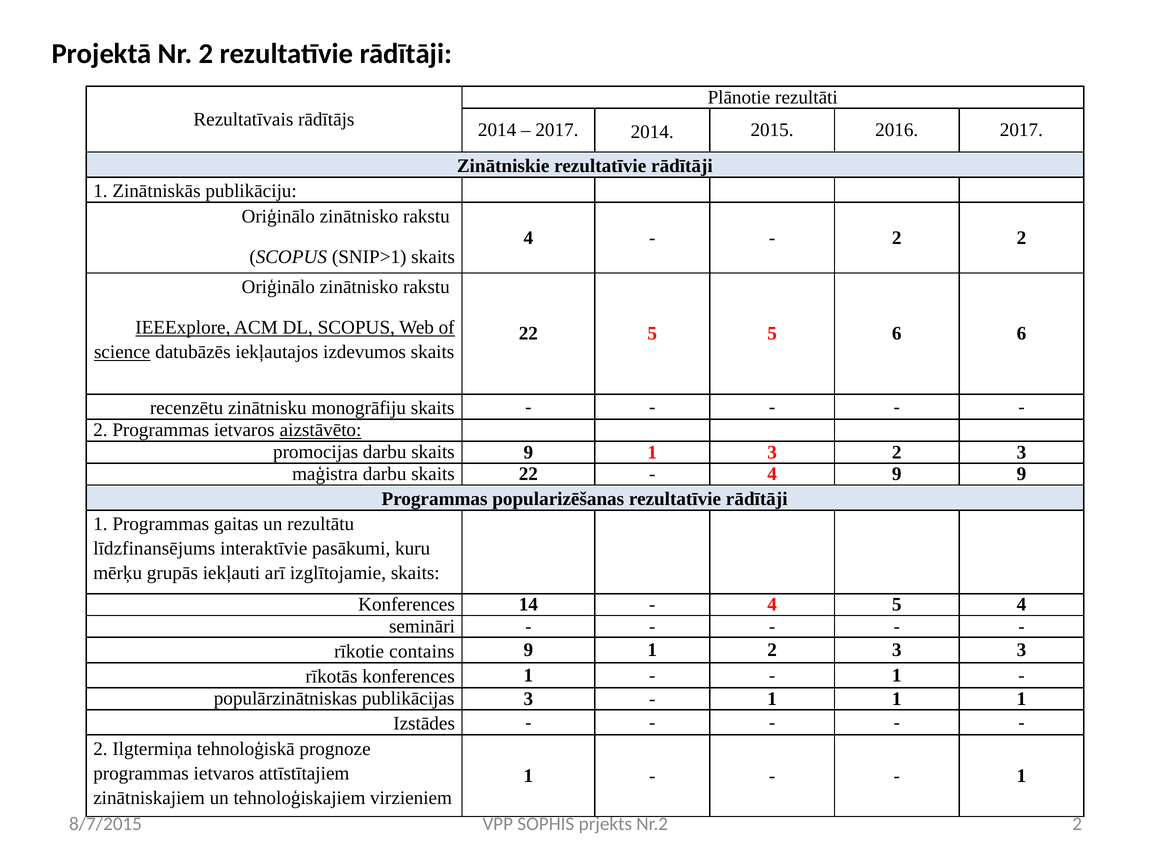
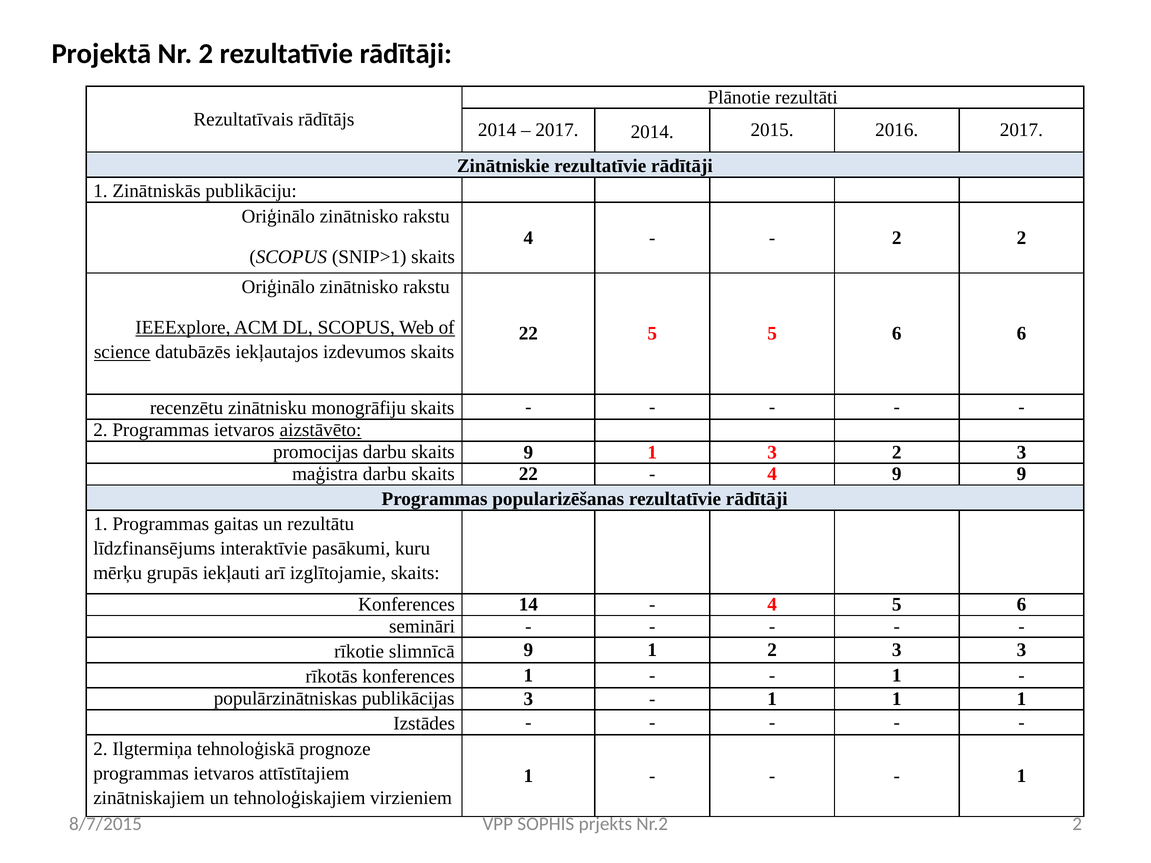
4 5 4: 4 -> 6 (1021, 605)
contains: contains -> slimnīcā (422, 652)
